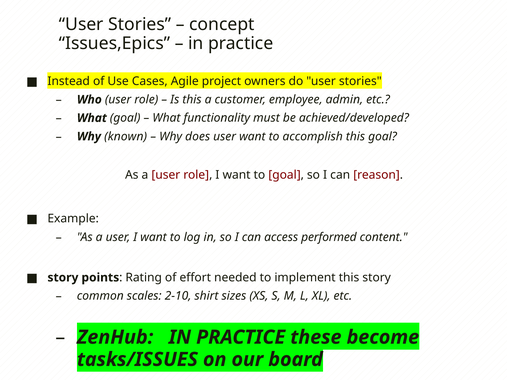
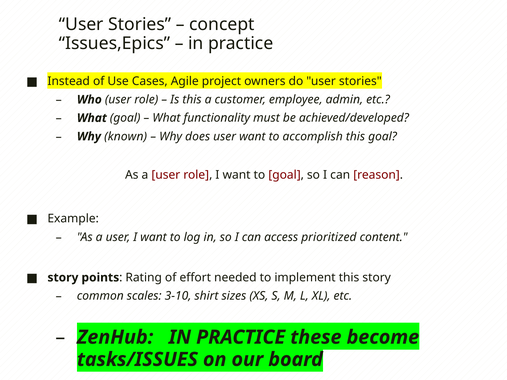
performed: performed -> prioritized (329, 237)
2-10: 2-10 -> 3-10 (178, 296)
